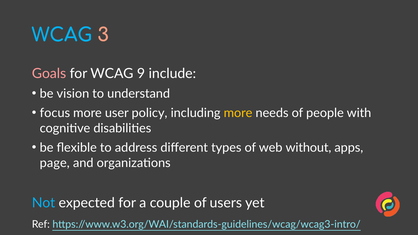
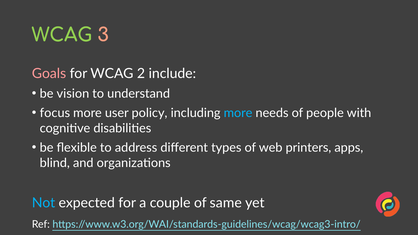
WCAG colour: light blue -> light green (62, 35)
9: 9 -> 2 (141, 73)
more colour: yellow -> light blue (238, 113)
without: without -> printers (308, 148)
page: page -> blind (55, 163)
users: users -> same (226, 203)
